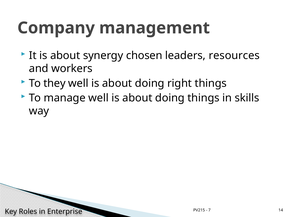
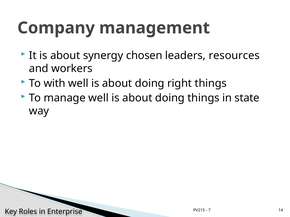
they: they -> with (55, 83)
skills: skills -> state (247, 98)
